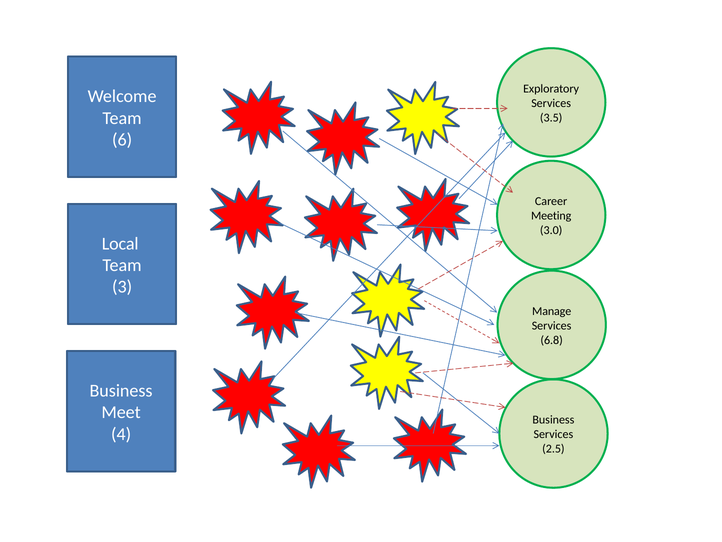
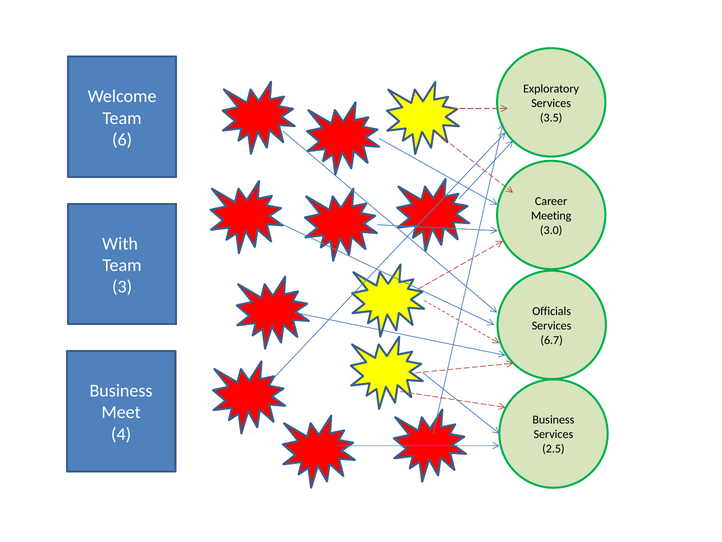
Local: Local -> With (120, 243)
Manage: Manage -> Officials (552, 311)
6.8: 6.8 -> 6.7 (552, 340)
